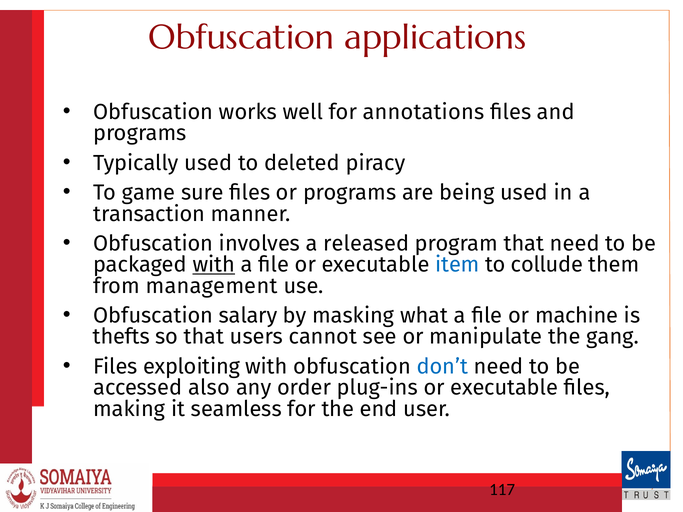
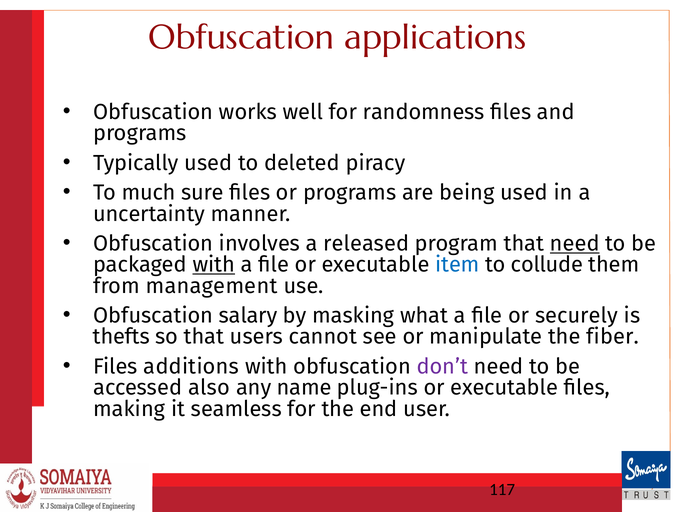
annotations: annotations -> randomness (424, 112)
game: game -> much (149, 193)
transaction: transaction -> uncertainty (149, 214)
need underline: none -> present (575, 244)
machine: machine -> securely (577, 316)
gang: gang -> fiber (613, 337)
exploiting: exploiting -> additions (191, 367)
don’t colour: blue -> purple (442, 367)
order: order -> name (304, 388)
